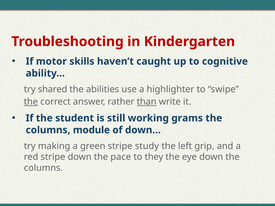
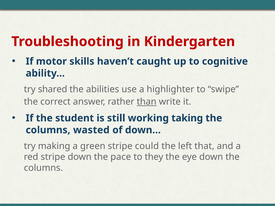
the underline: present -> none (31, 102)
grams: grams -> taking (187, 118)
module: module -> wasted (91, 130)
study: study -> could (147, 146)
grip: grip -> that (204, 146)
